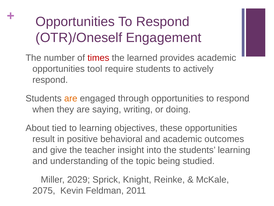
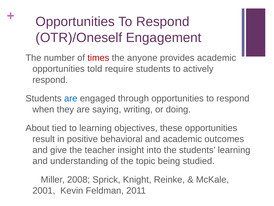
learned: learned -> anyone (142, 58)
tool: tool -> told (95, 69)
are colour: orange -> blue (71, 98)
2029: 2029 -> 2008 (79, 179)
2075: 2075 -> 2001 (44, 190)
